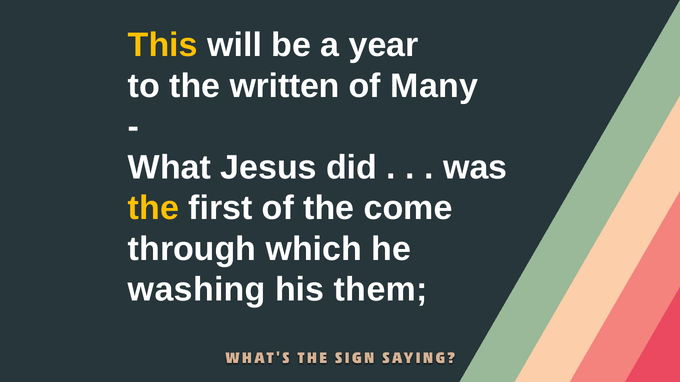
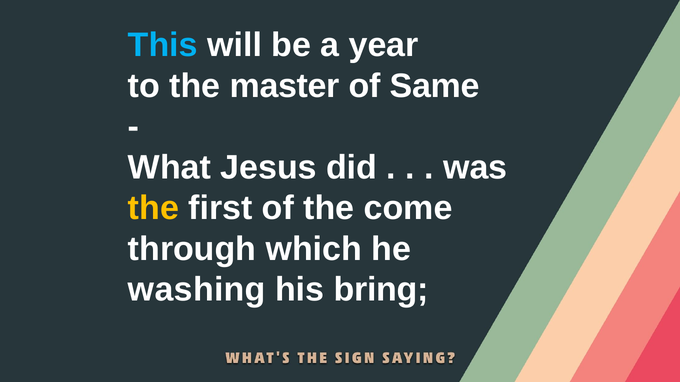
This colour: yellow -> light blue (163, 45)
written: written -> master (285, 86)
Many: Many -> Same (435, 86)
them: them -> bring (381, 290)
